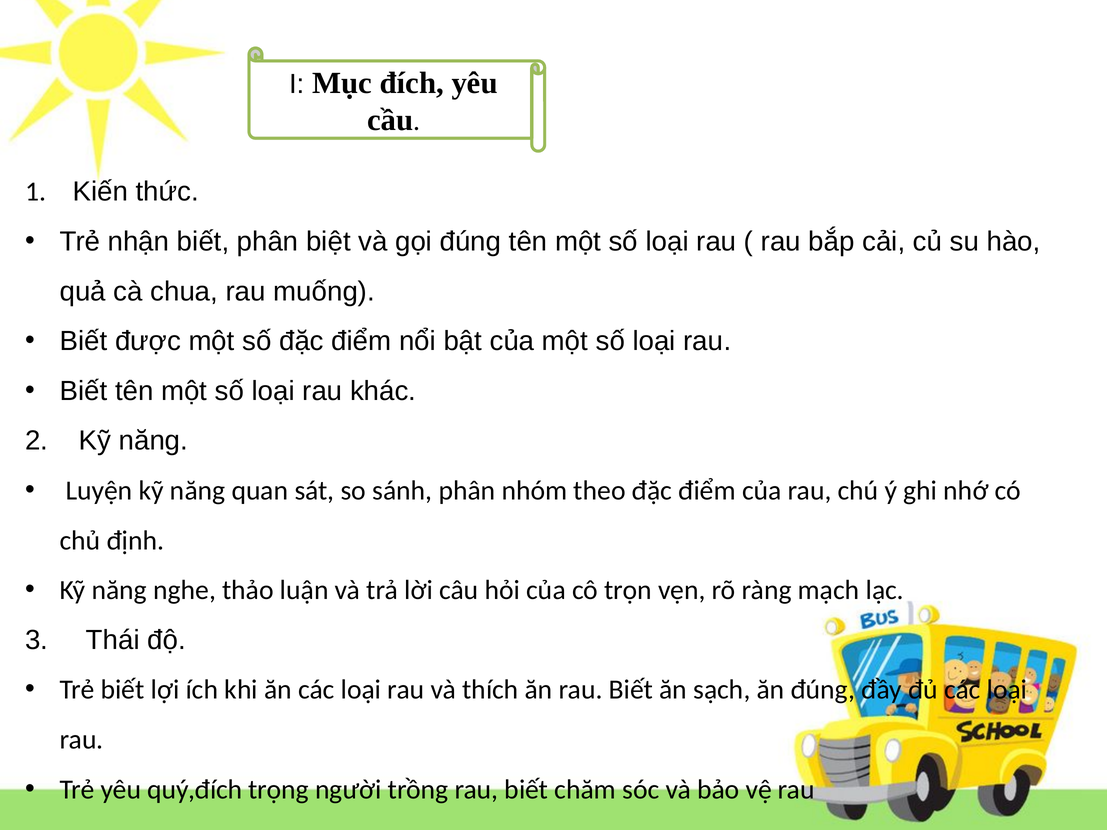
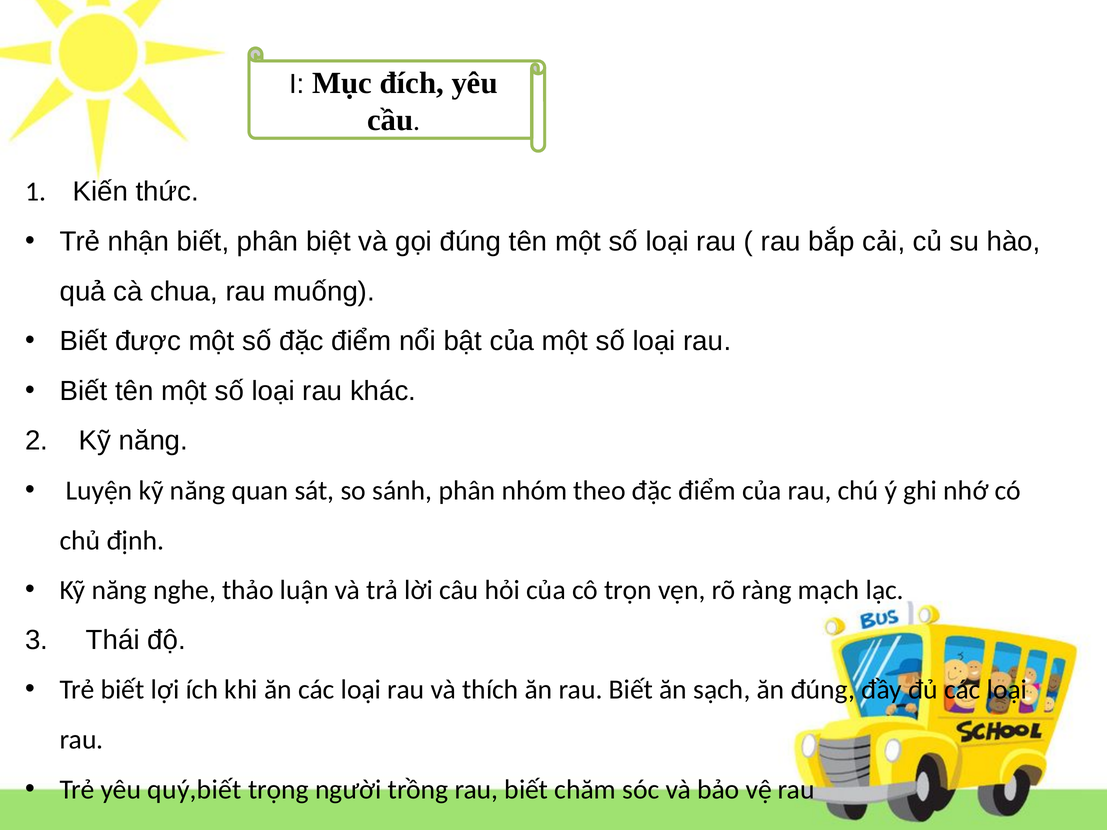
quý,đích: quý,đích -> quý,biết (195, 790)
